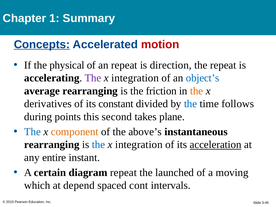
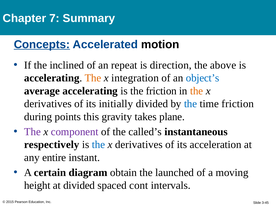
1: 1 -> 7 (54, 18)
motion colour: red -> black (160, 44)
physical: physical -> inclined (67, 65)
the repeat: repeat -> above (223, 65)
The colour: purple -> orange (93, 78)
average rearranging: rearranging -> accelerating (90, 91)
constant: constant -> initially (116, 104)
time follows: follows -> friction (238, 104)
second: second -> gravity (117, 117)
The colour: blue -> purple (32, 132)
component colour: orange -> purple (75, 132)
above’s: above’s -> called’s (145, 132)
rearranging: rearranging -> respectively (52, 145)
integration: integration -> derivatives (139, 145)
acceleration underline: present -> none (216, 145)
diagram repeat: repeat -> obtain (124, 173)
which: which -> height (37, 185)
at depend: depend -> divided (79, 185)
